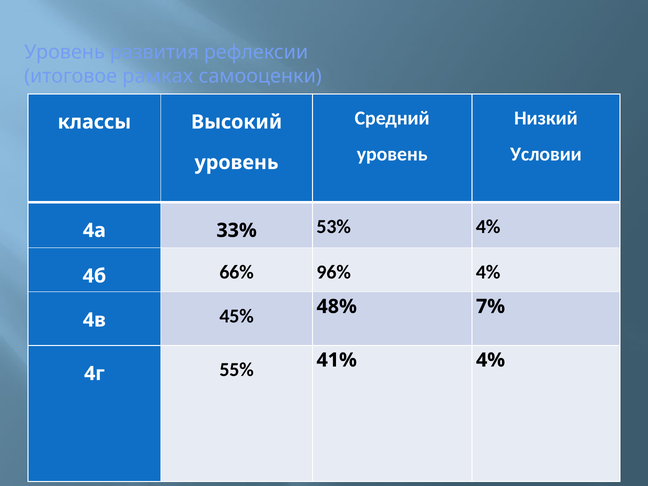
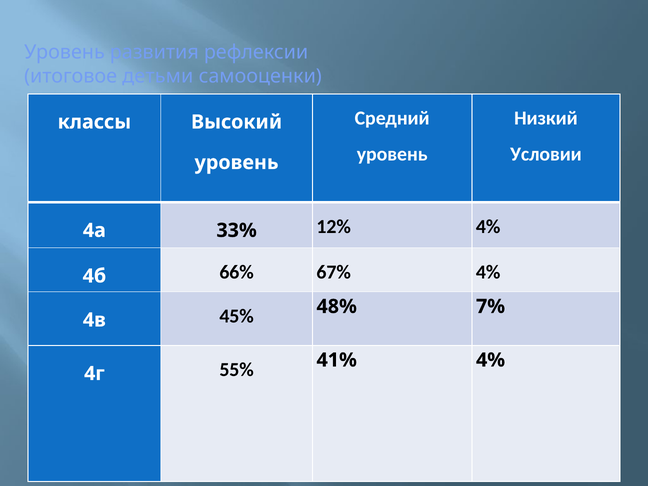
рамках: рамках -> детьми (158, 76)
53%: 53% -> 12% (334, 227)
96%: 96% -> 67% (334, 272)
